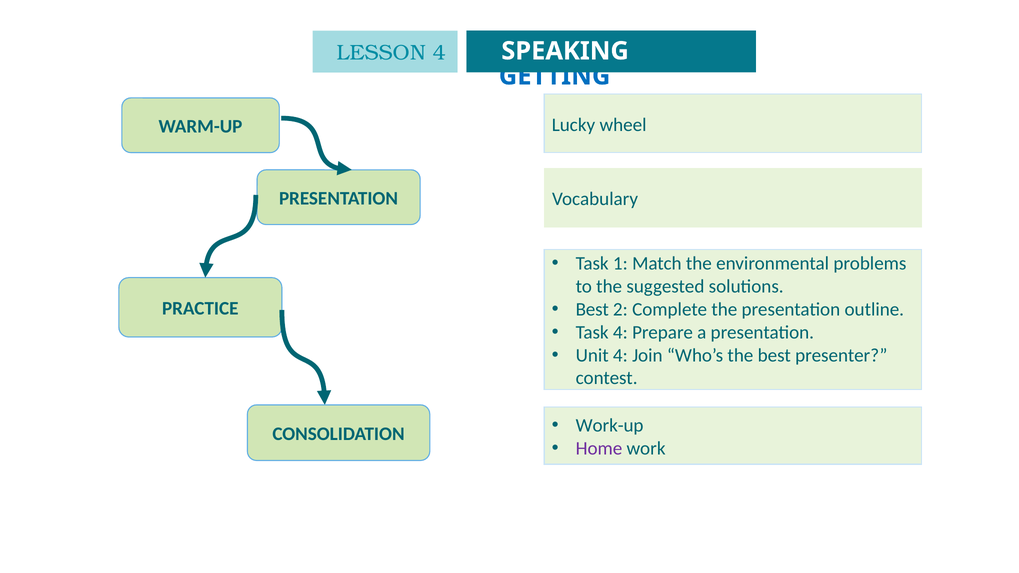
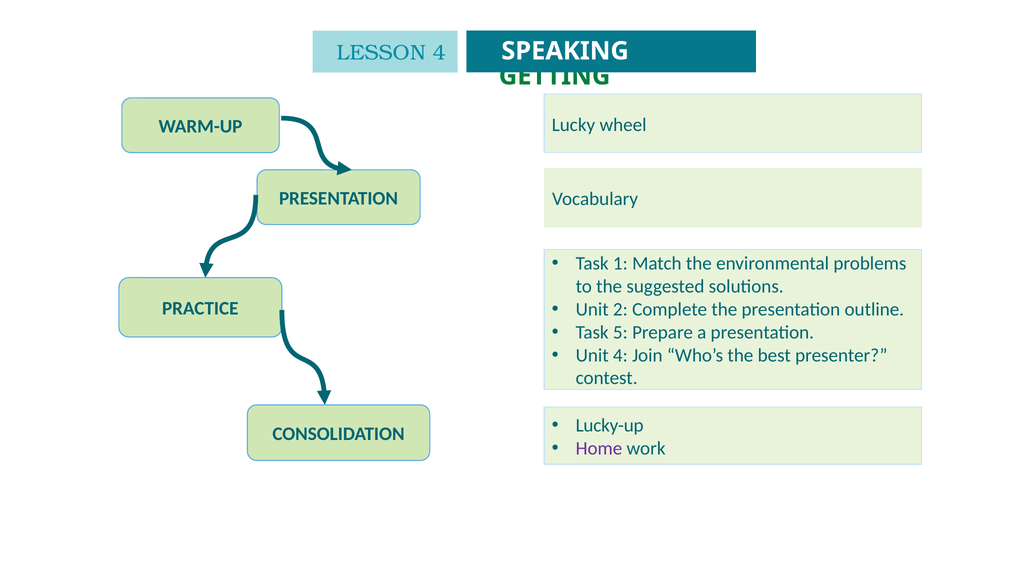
GETTING colour: blue -> green (555, 76)
Best: Best -> Unit (592, 310)
Task 4: 4 -> 5 (620, 332)
Work-up: Work-up -> Lucky-up (610, 426)
